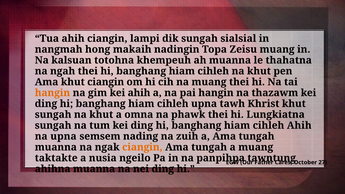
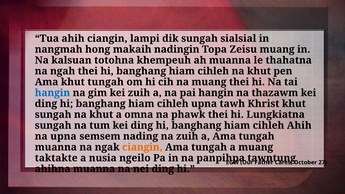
khut ciangin: ciangin -> tungah (106, 82)
hangin colour: orange -> blue (52, 93)
kei ahih: ahih -> zuih (139, 93)
